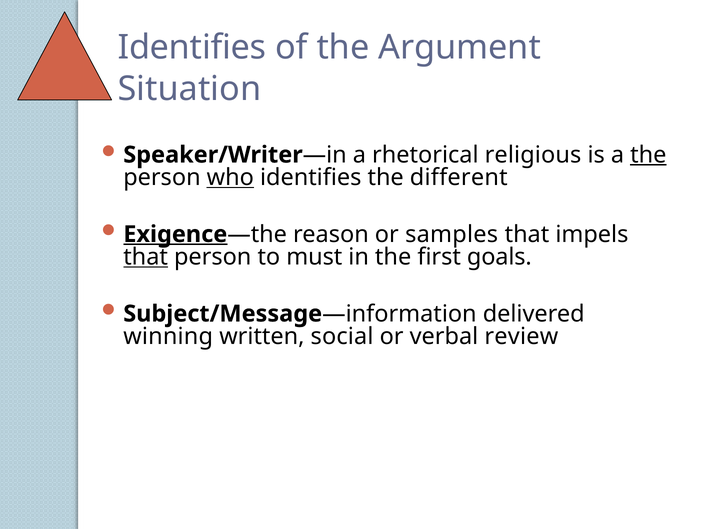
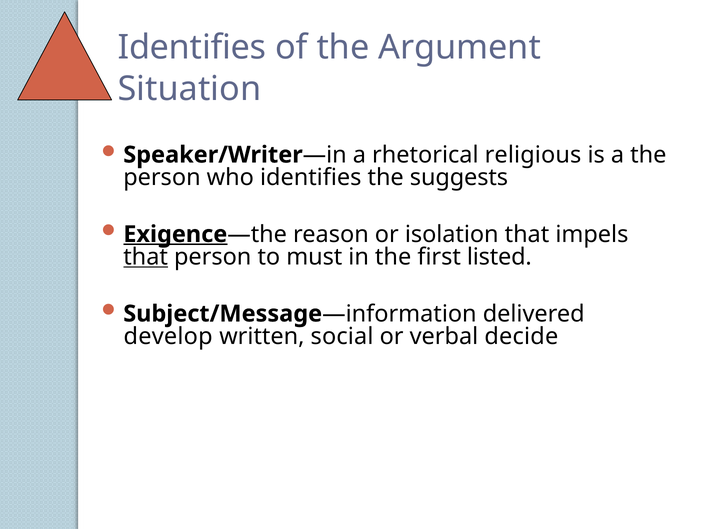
the underline: present -> none (648, 155)
who underline: present -> none (230, 177)
different: different -> suggests (459, 177)
samples: samples -> isolation (452, 234)
goals: goals -> listed (499, 257)
winning: winning -> develop (168, 336)
review: review -> decide (521, 336)
